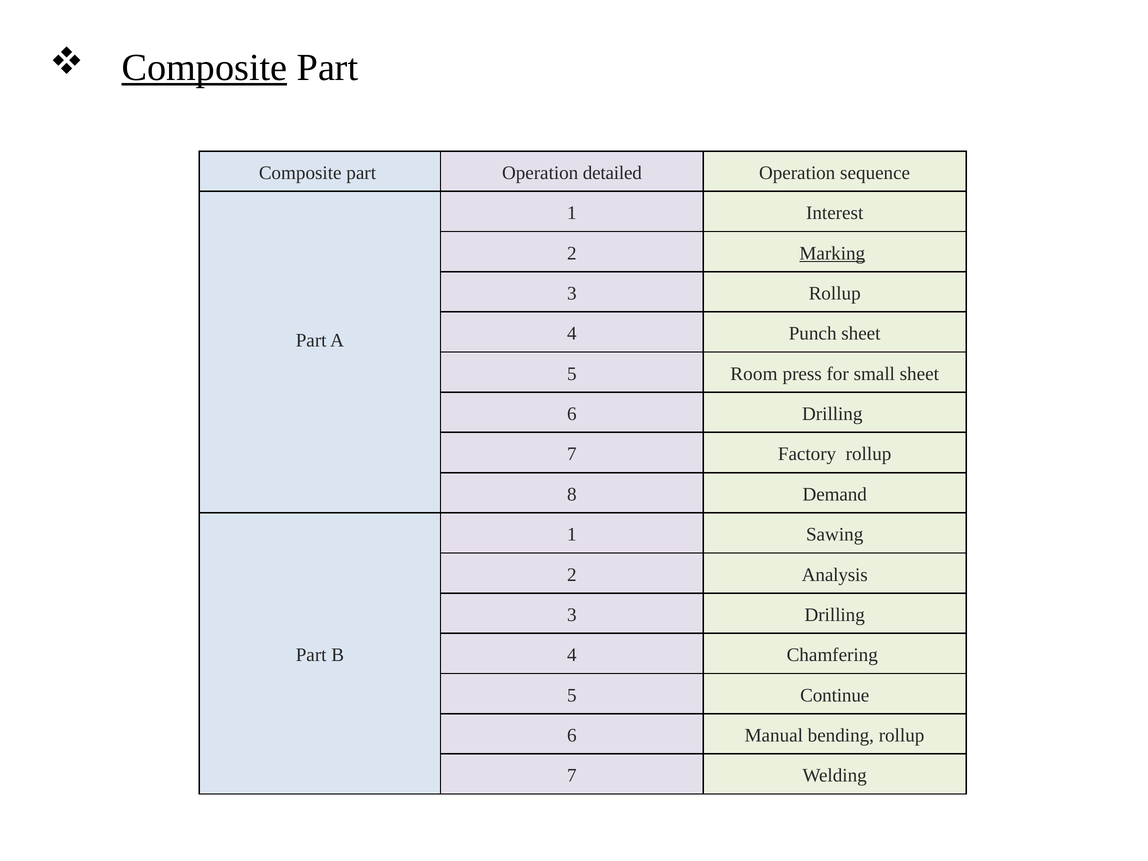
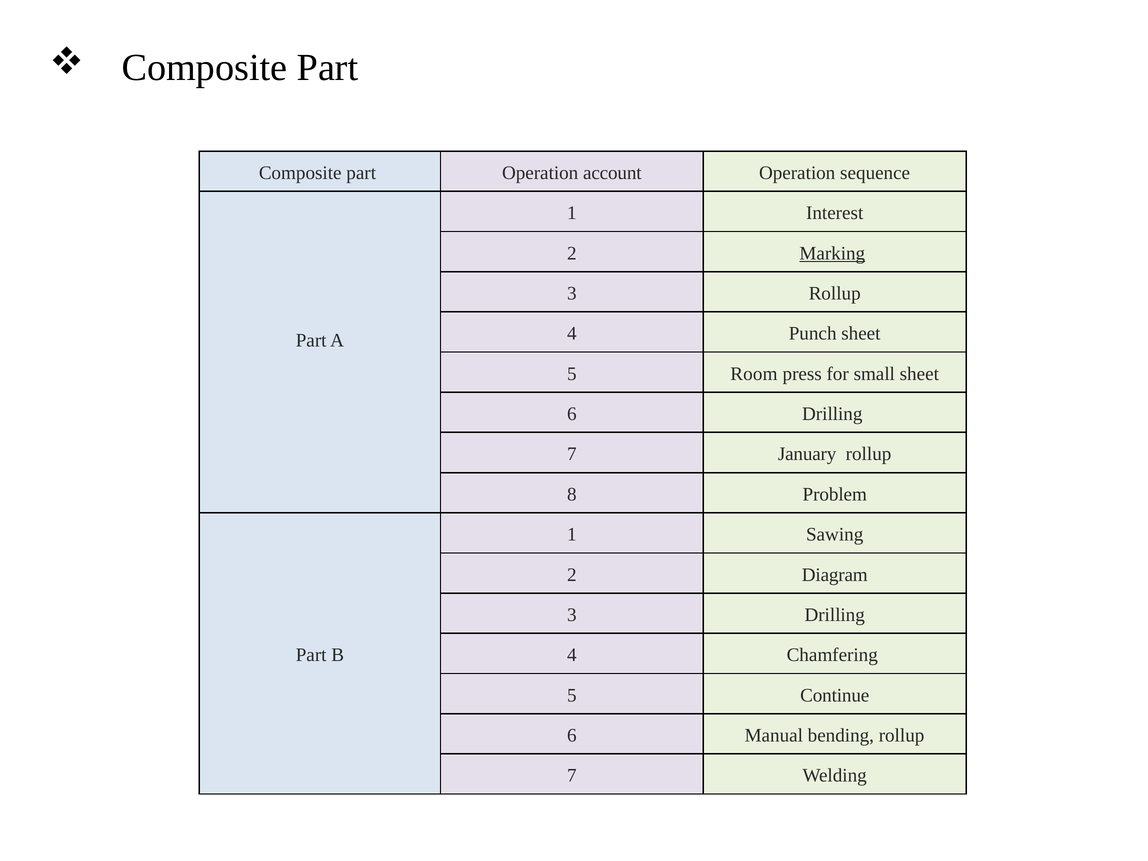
Composite underline: present -> none (204, 68)
detailed: detailed -> account (612, 173)
Factory: Factory -> January (807, 454)
Demand: Demand -> Problem (835, 494)
Analysis: Analysis -> Diagram (835, 575)
